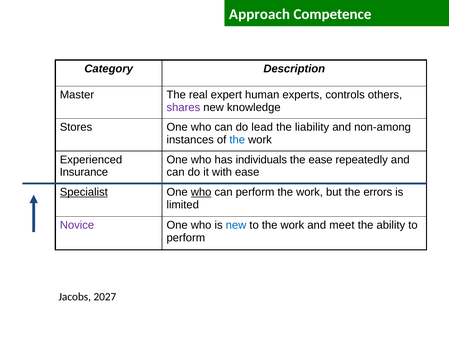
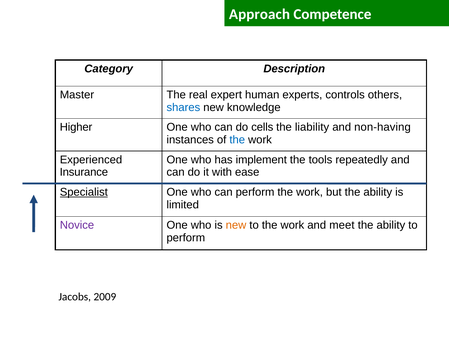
shares colour: purple -> blue (183, 107)
Stores: Stores -> Higher (76, 127)
lead: lead -> cells (262, 127)
non-among: non-among -> non-having (382, 127)
individuals: individuals -> implement (261, 160)
the ease: ease -> tools (320, 160)
who underline: present -> none (201, 192)
but the errors: errors -> ability (378, 192)
new colour: blue -> orange (236, 225)
2027: 2027 -> 2009 (105, 297)
